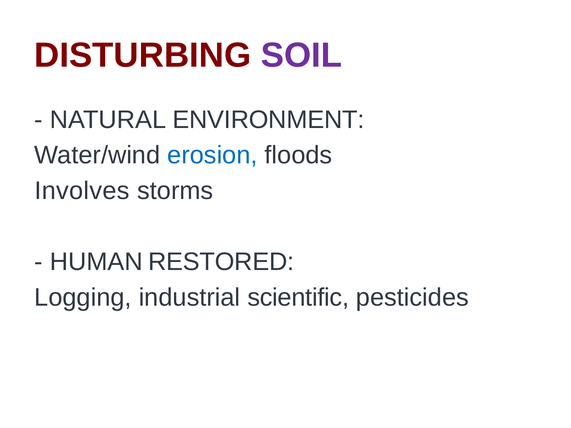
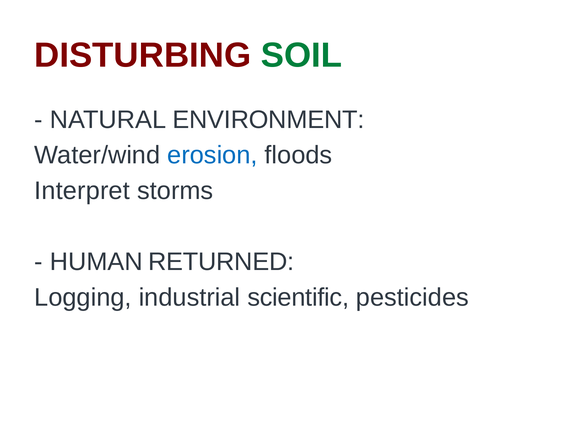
SOIL colour: purple -> green (302, 55)
Involves: Involves -> Interpret (82, 191)
RESTORED: RESTORED -> RETURNED (221, 262)
